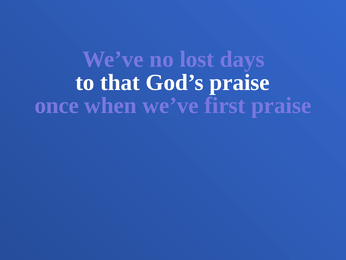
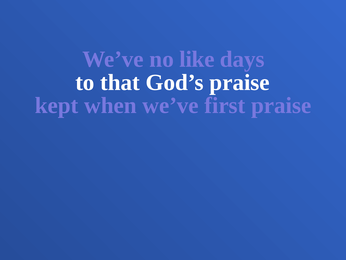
lost: lost -> like (197, 59)
once: once -> kept (57, 105)
